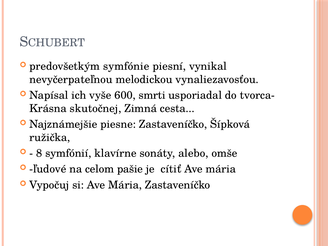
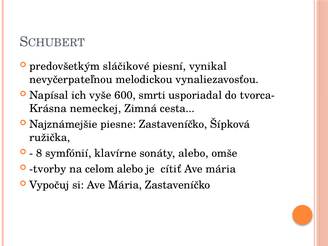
symfónie: symfónie -> sláčikové (126, 66)
skutočnej: skutočnej -> nemeckej (95, 108)
ľudové: ľudové -> tvorby (48, 169)
celom pašie: pašie -> alebo (130, 169)
